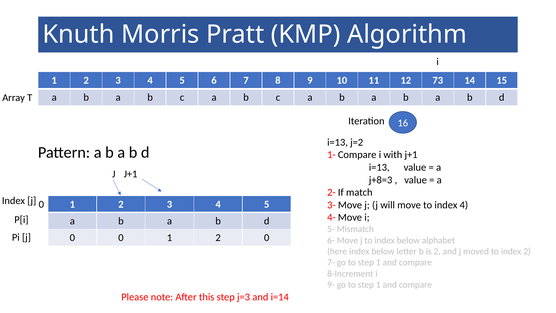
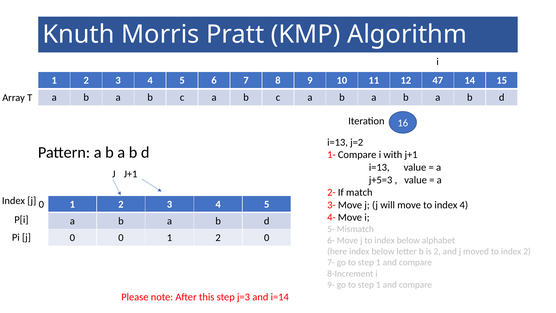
73: 73 -> 47 (438, 80)
j+8=3: j+8=3 -> j+5=3 (381, 180)
